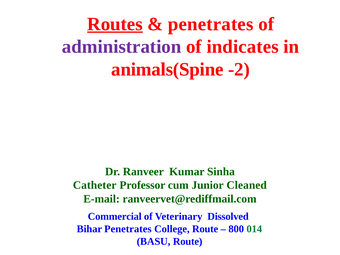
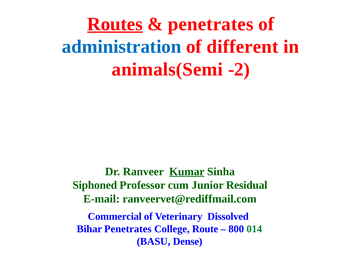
administration colour: purple -> blue (122, 47)
indicates: indicates -> different (243, 47)
animals(Spine: animals(Spine -> animals(Semi (167, 69)
Kumar underline: none -> present (187, 172)
Catheter: Catheter -> Siphoned (95, 185)
Cleaned: Cleaned -> Residual (247, 185)
BASU Route: Route -> Dense (188, 241)
